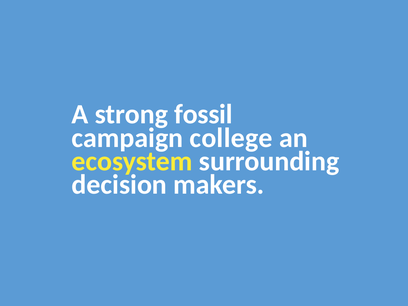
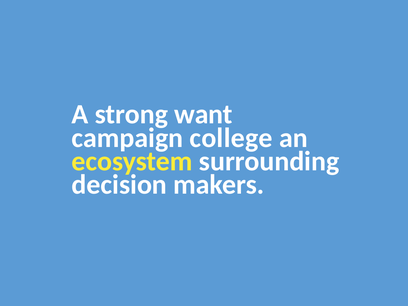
fossil: fossil -> want (203, 114)
